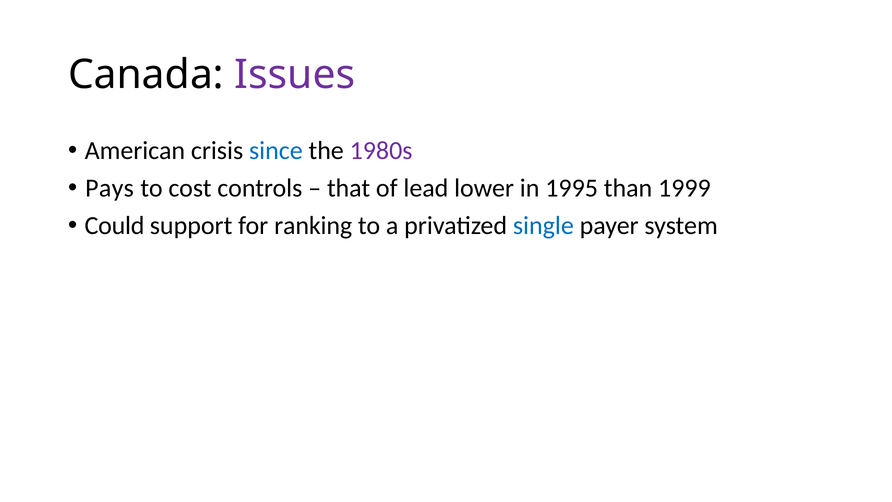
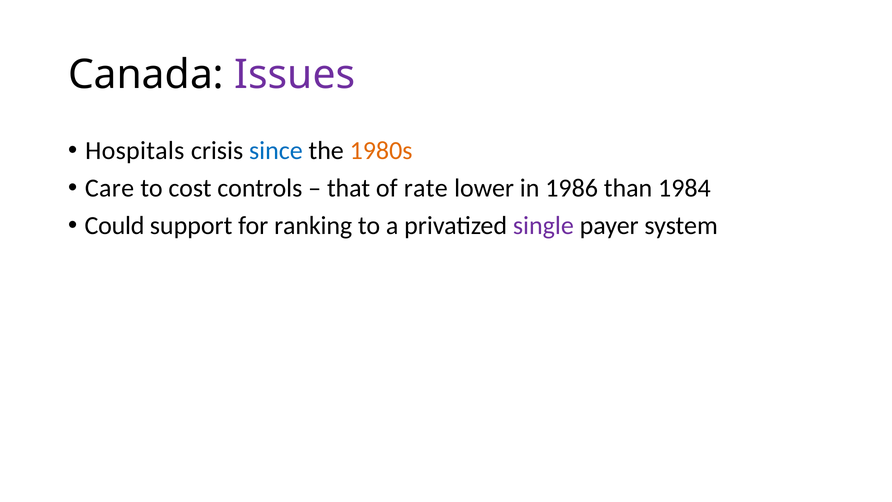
American: American -> Hospitals (135, 151)
1980s colour: purple -> orange (381, 151)
Pays: Pays -> Care (110, 188)
lead: lead -> rate (426, 188)
1995: 1995 -> 1986 (572, 188)
1999: 1999 -> 1984 (684, 188)
single colour: blue -> purple (543, 226)
